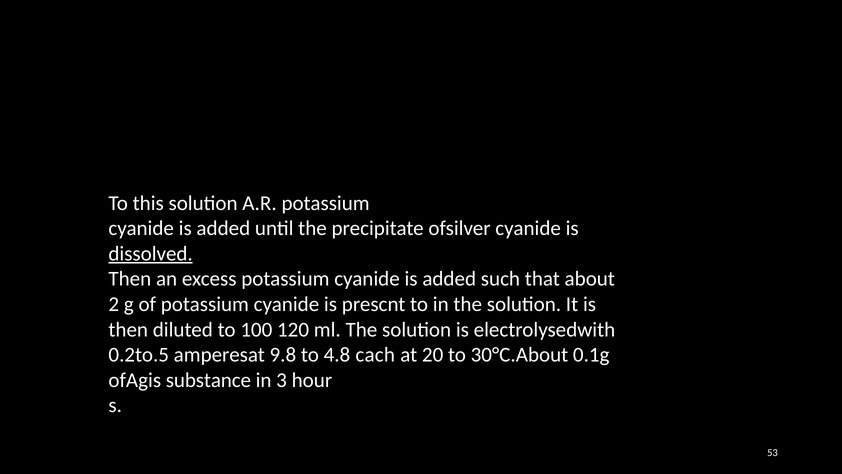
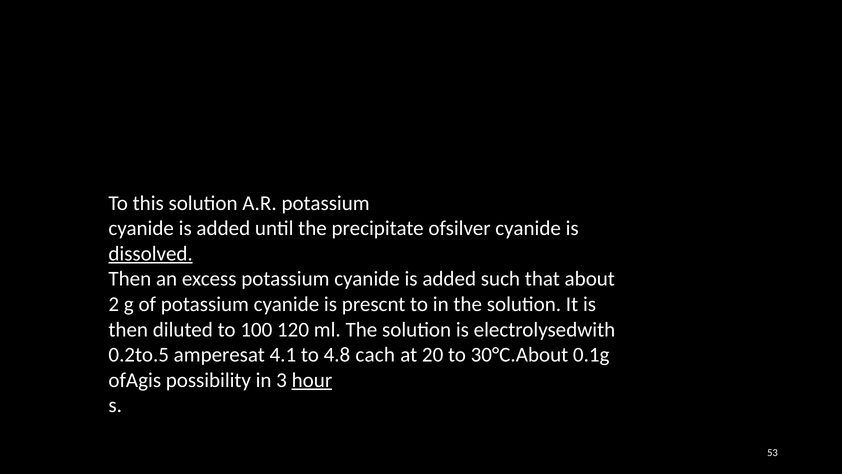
9.8: 9.8 -> 4.1 (283, 355)
substance: substance -> possibility (208, 380)
hour underline: none -> present (312, 380)
